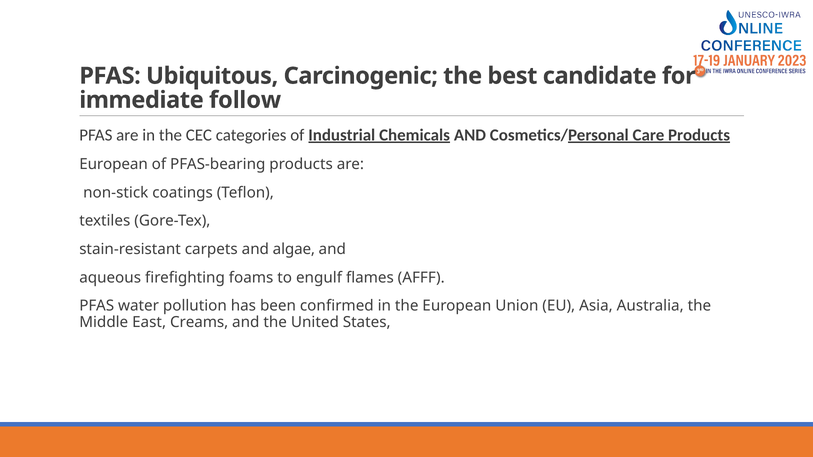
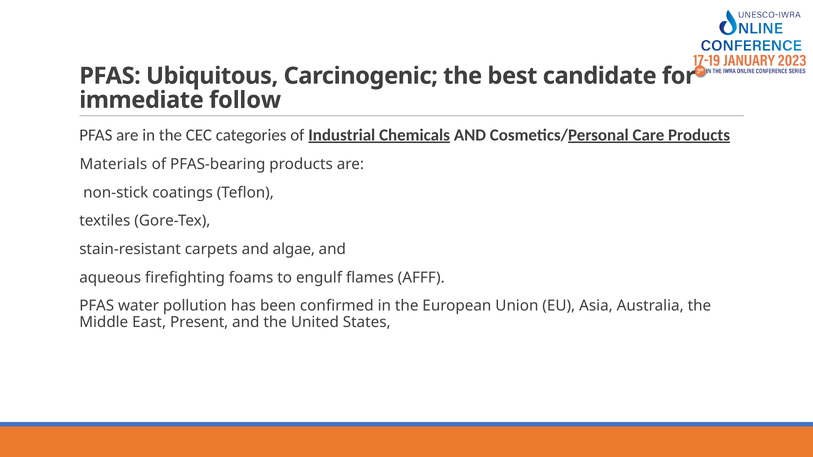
European: European -> Materials (113, 164)
Creams: Creams -> Present (199, 323)
